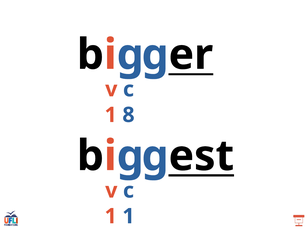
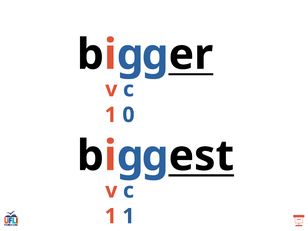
8: 8 -> 0 (128, 115)
